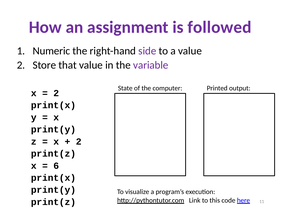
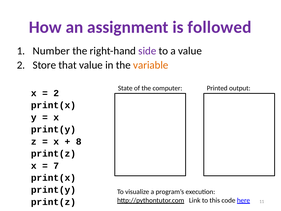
Numeric: Numeric -> Number (51, 51)
variable colour: purple -> orange (151, 65)
2: 2 -> 8 (79, 141)
6: 6 -> 7 (56, 166)
